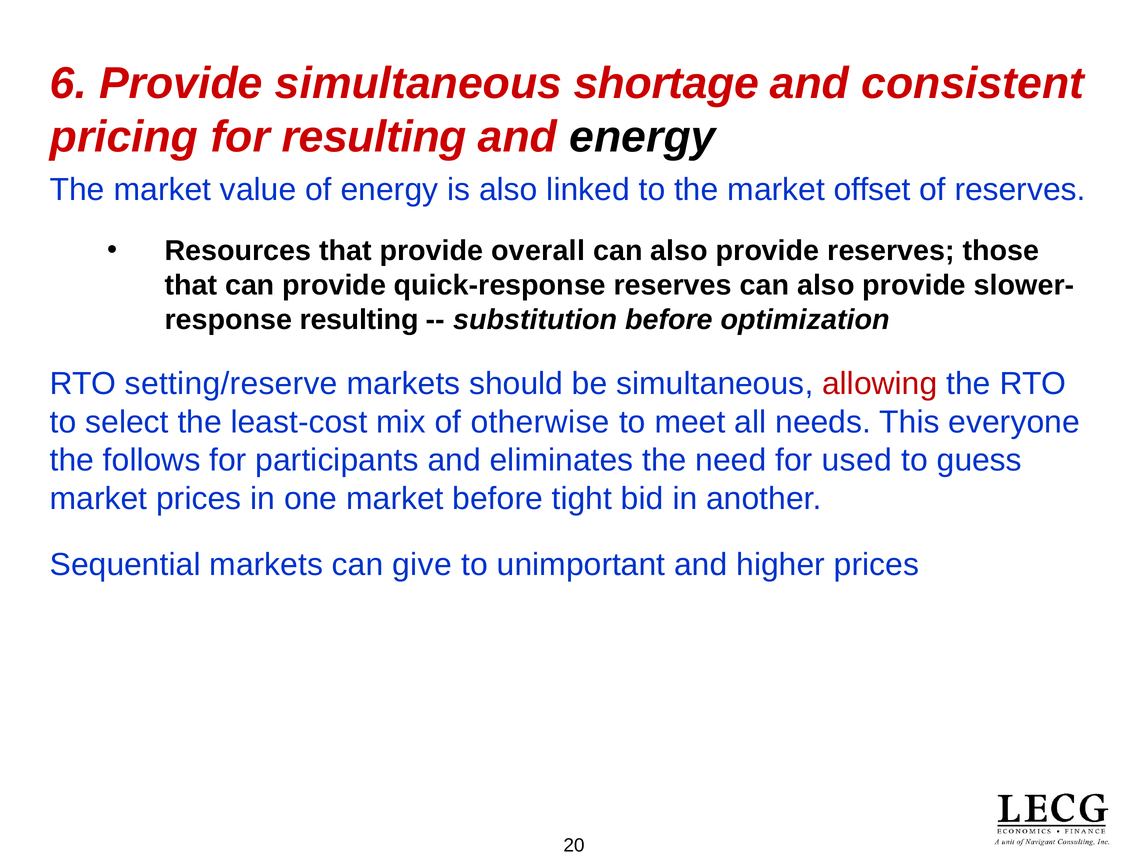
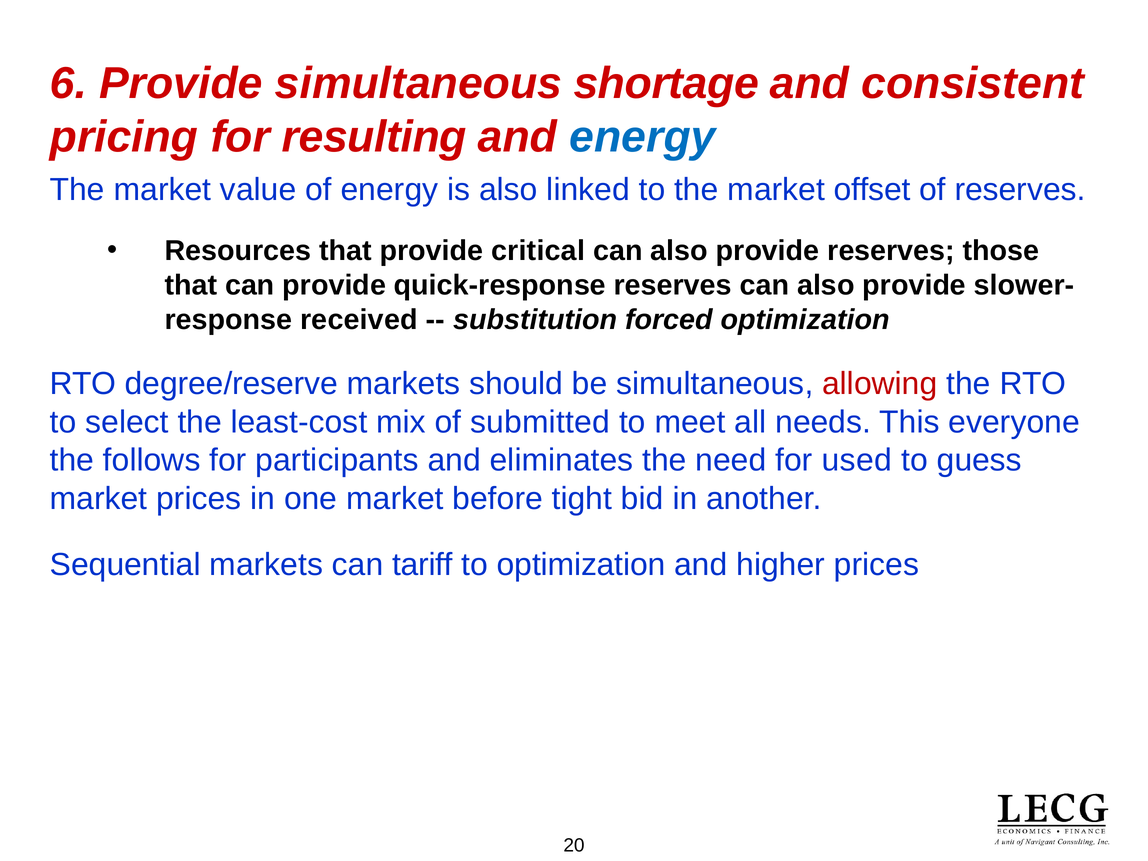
energy colour: black -> blue (642, 137)
overall: overall -> critical (538, 251)
resulting: resulting -> received (359, 320)
substitution before: before -> forced (669, 320)
setting/reserve: setting/reserve -> degree/reserve (231, 384)
otherwise: otherwise -> submitted (540, 422)
give: give -> tariff (422, 565)
to unimportant: unimportant -> optimization (581, 565)
